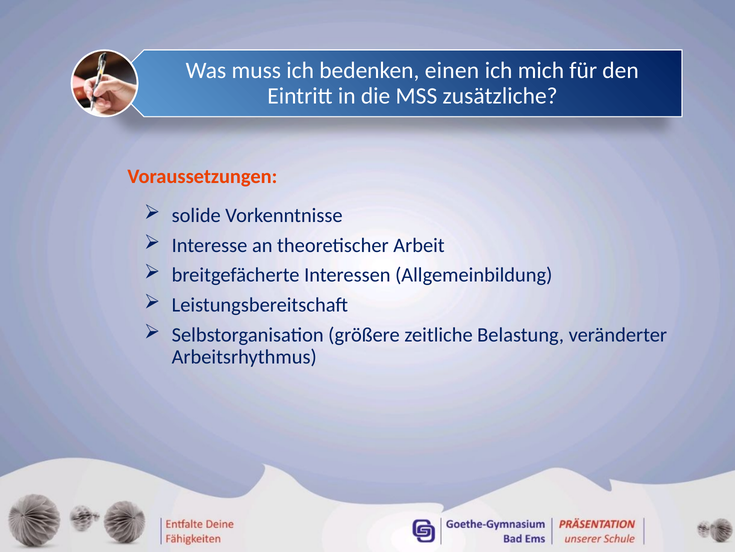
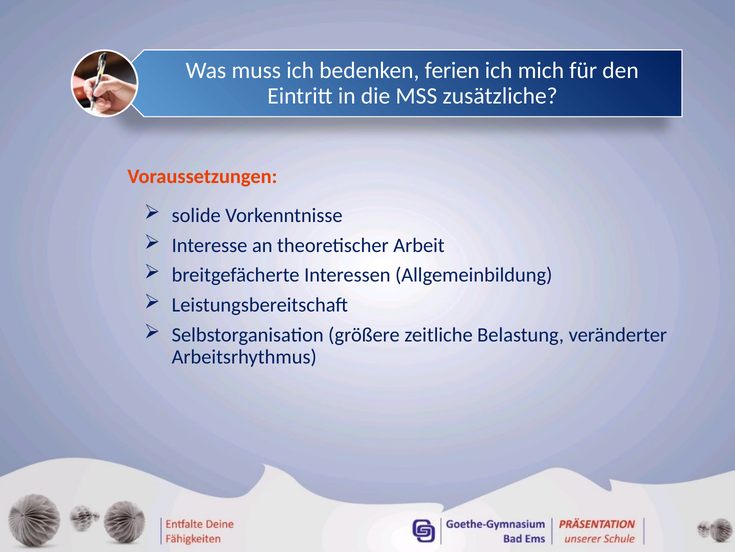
einen: einen -> ferien (452, 70)
